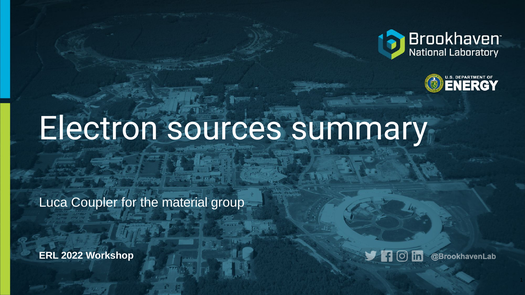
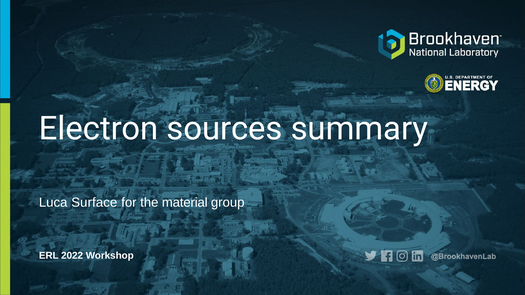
Coupler: Coupler -> Surface (94, 203)
